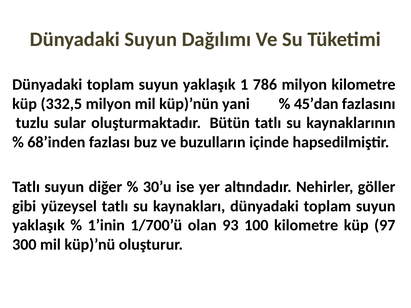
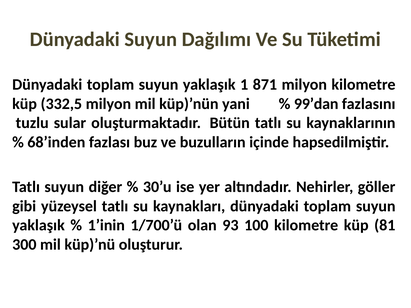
786: 786 -> 871 (265, 85)
45’dan: 45’dan -> 99’dan (316, 104)
97: 97 -> 81 (385, 225)
